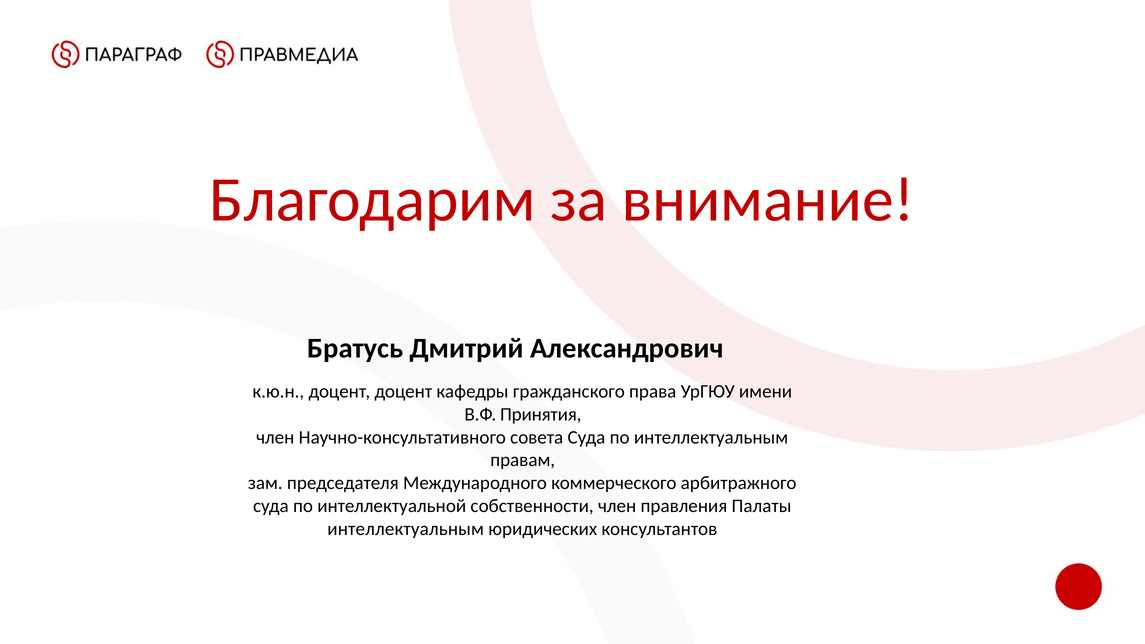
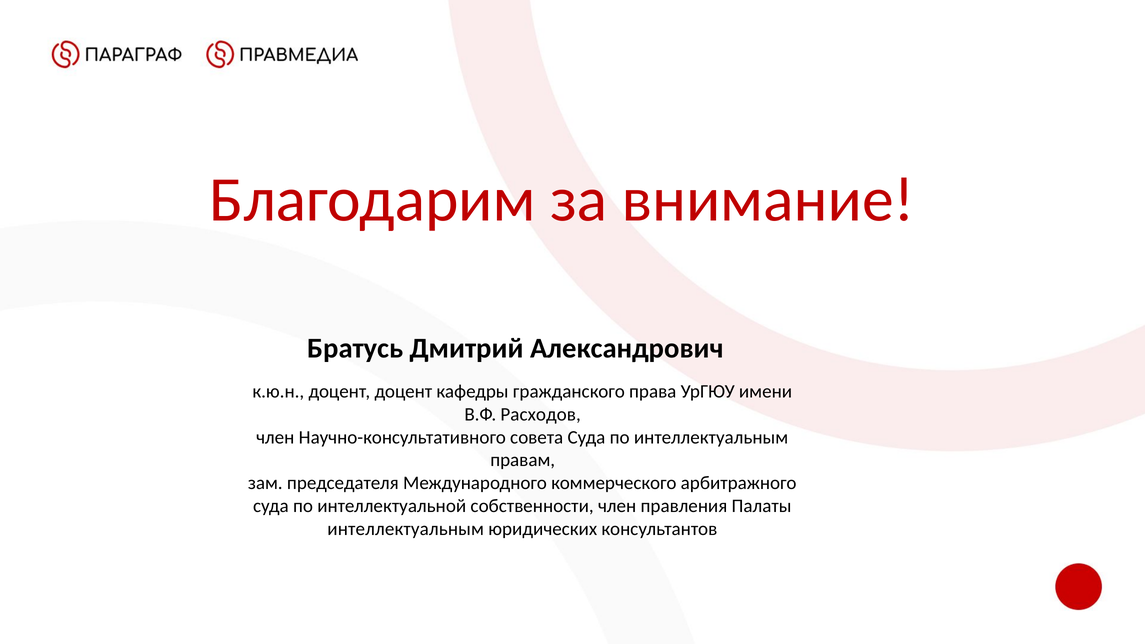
Принятия: Принятия -> Расходов (541, 414)
